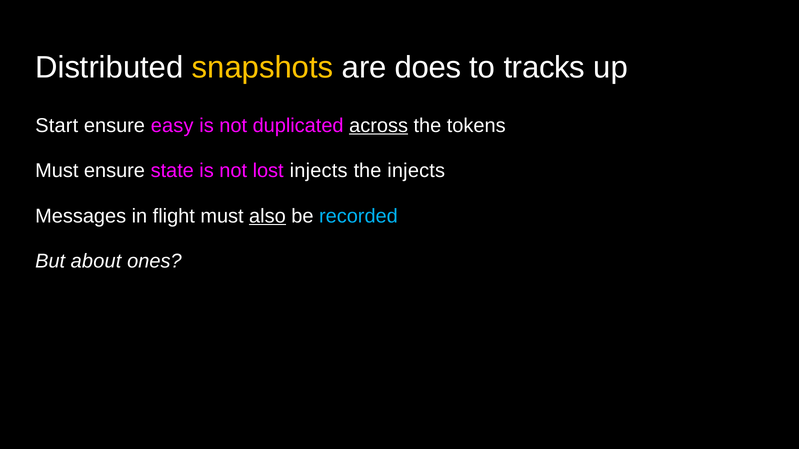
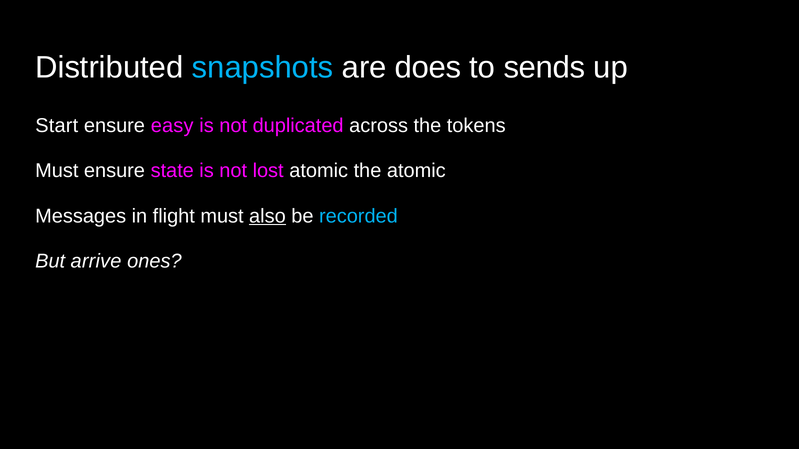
snapshots colour: yellow -> light blue (263, 68)
tracks: tracks -> sends (544, 68)
across underline: present -> none (379, 126)
lost injects: injects -> atomic (319, 171)
the injects: injects -> atomic (416, 171)
about: about -> arrive (96, 262)
